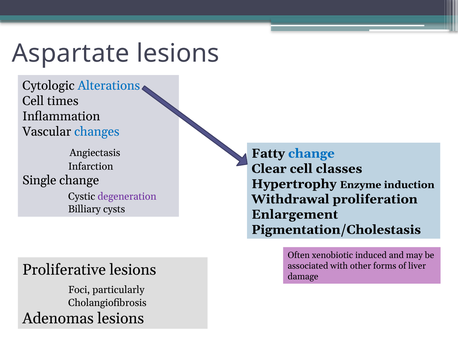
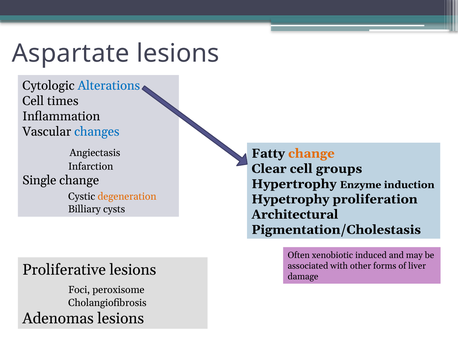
change colour: blue -> orange (311, 154)
classes: classes -> groups (339, 169)
degeneration colour: purple -> orange (127, 197)
Withdrawal: Withdrawal -> Hypetrophy (290, 199)
Enlargement: Enlargement -> Architectural (295, 215)
particularly: particularly -> peroxisome (118, 290)
